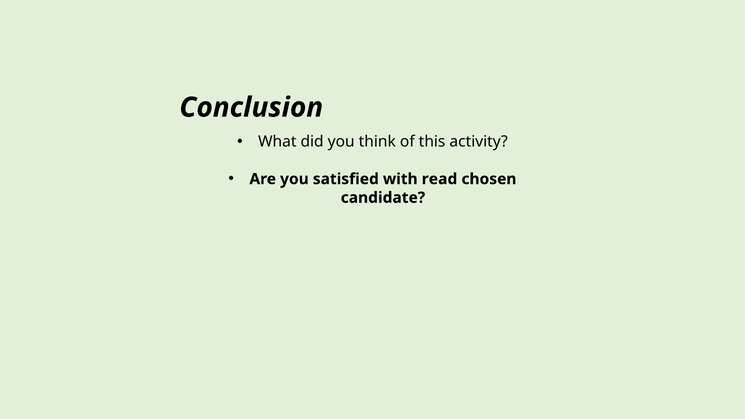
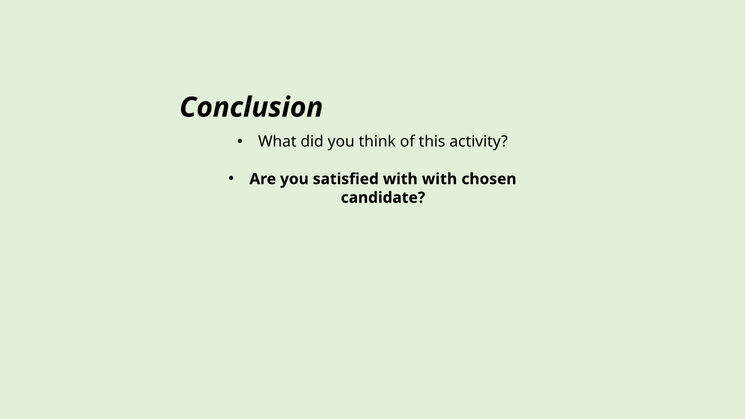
with read: read -> with (439, 179)
